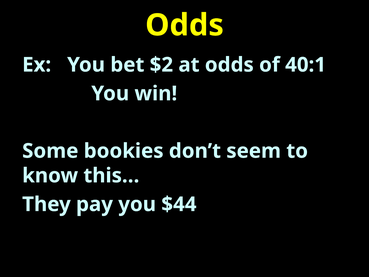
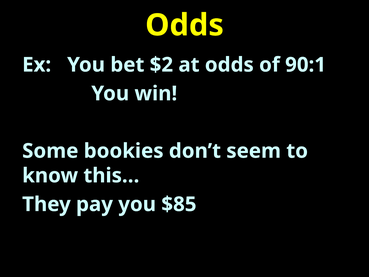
40:1: 40:1 -> 90:1 (306, 65)
$44: $44 -> $85 (179, 204)
